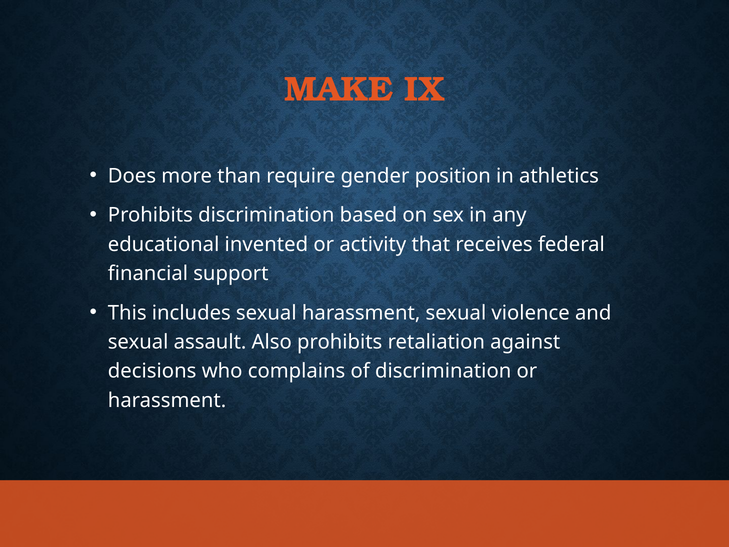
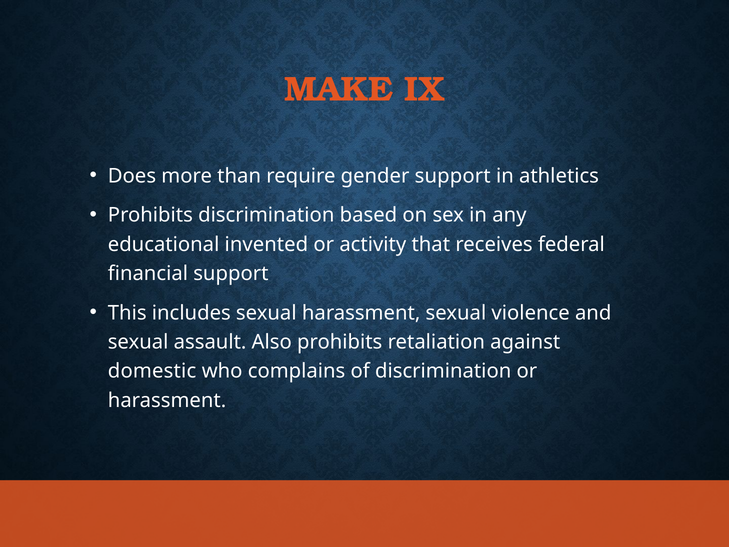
gender position: position -> support (453, 176)
decisions: decisions -> domestic (152, 371)
